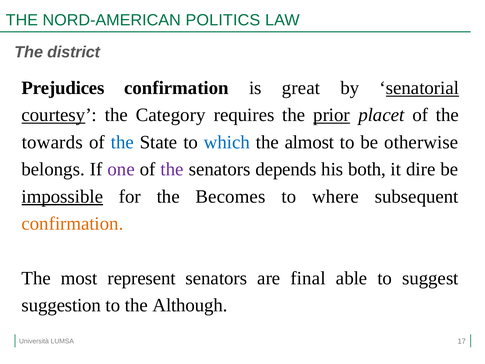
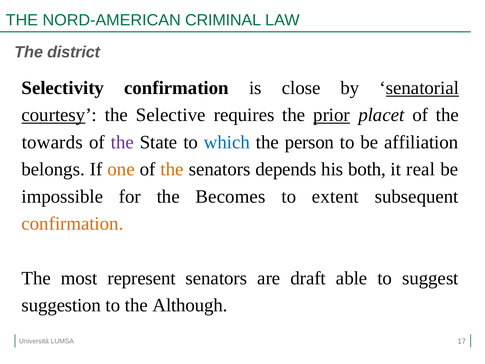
POLITICS: POLITICS -> CRIMINAL (223, 20)
Prejudices: Prejudices -> Selectivity (63, 88)
great: great -> close (301, 88)
Category: Category -> Selective (171, 115)
the colour: blue -> purple (122, 142)
almost: almost -> person (309, 142)
otherwise: otherwise -> affiliation (421, 142)
one colour: purple -> orange (121, 169)
the colour: purple -> orange (172, 169)
dire: dire -> real (421, 169)
impossible underline: present -> none (62, 196)
where: where -> extent (335, 196)
final: final -> draft (308, 278)
